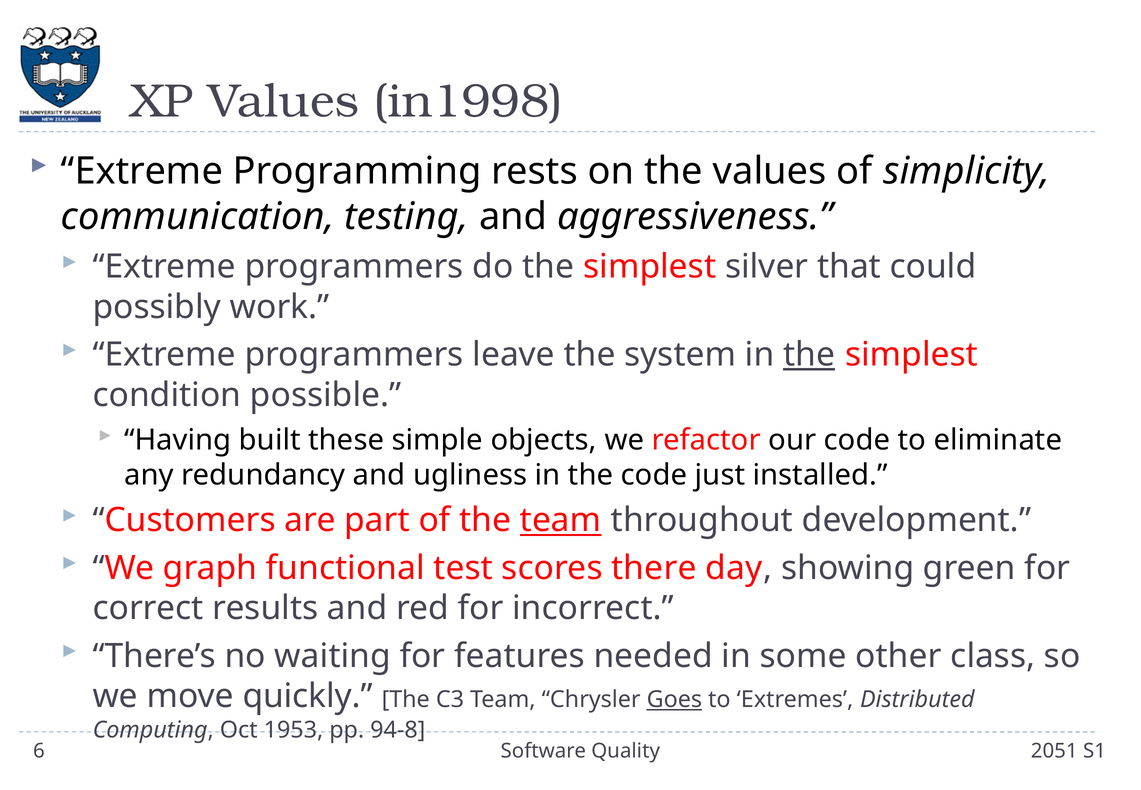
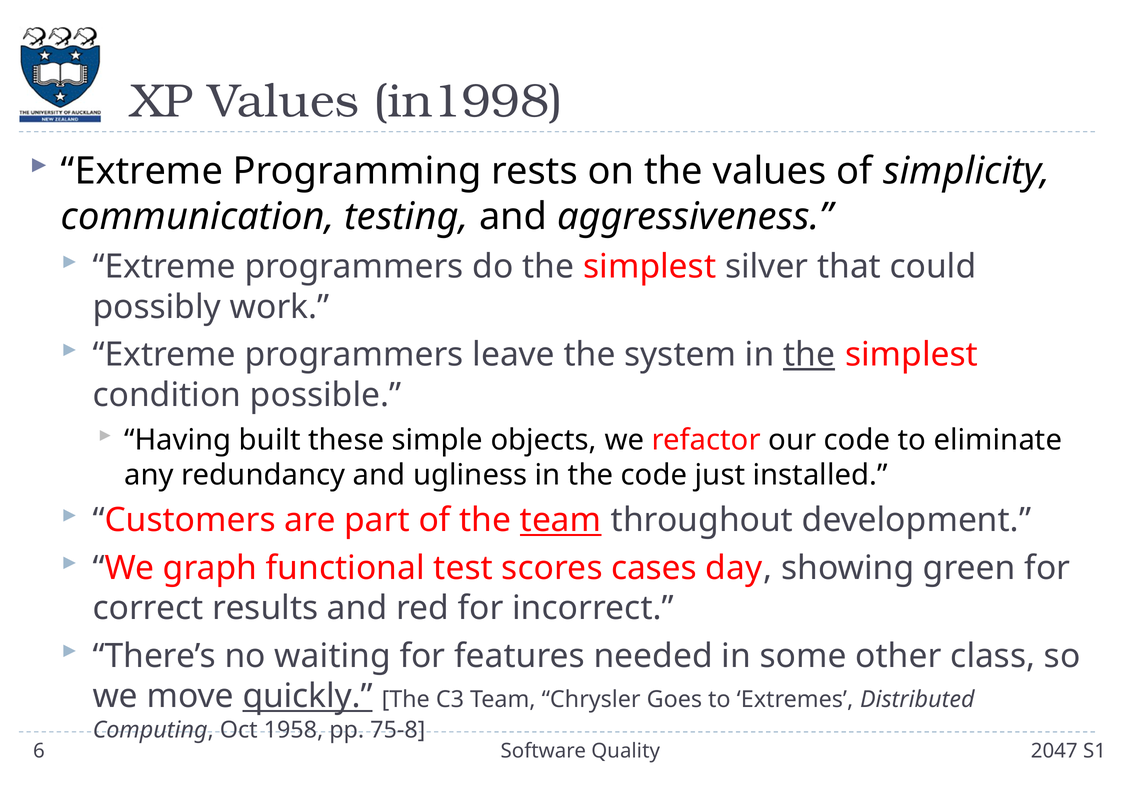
there: there -> cases (654, 568)
quickly underline: none -> present (308, 696)
Goes underline: present -> none (674, 700)
1953: 1953 -> 1958 (293, 730)
94-8: 94-8 -> 75-8 (398, 730)
2051: 2051 -> 2047 (1054, 751)
